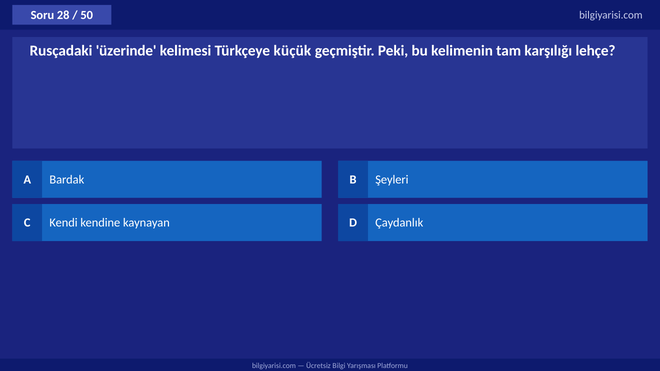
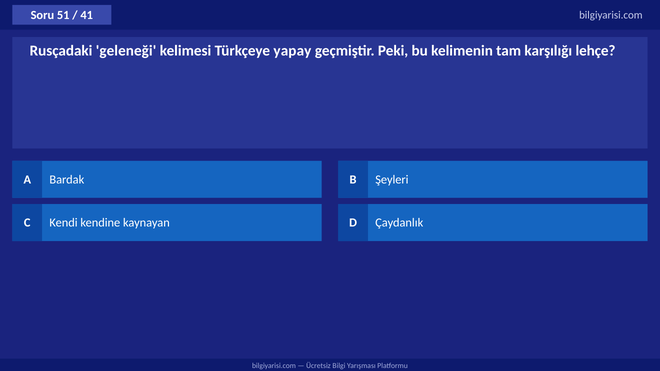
28: 28 -> 51 (63, 15)
50: 50 -> 41 (87, 15)
üzerinde: üzerinde -> geleneği (126, 51)
küçük: küçük -> yapay (292, 51)
